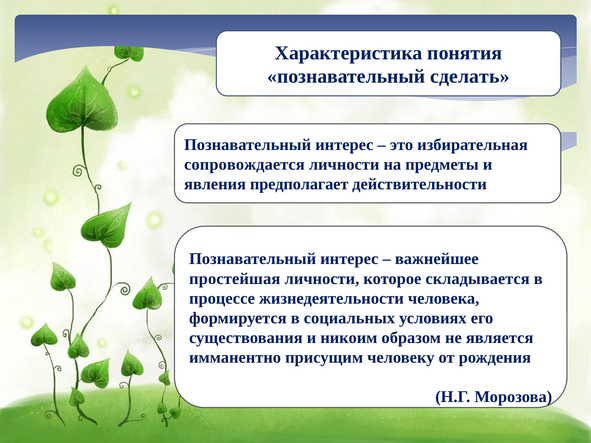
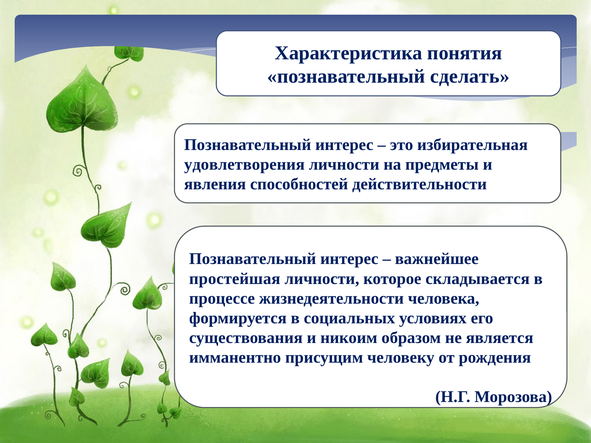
сопровождается: сопровождается -> удовлетворения (244, 165)
предполагает: предполагает -> способностей (299, 184)
